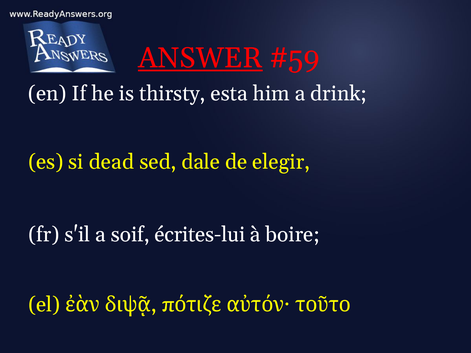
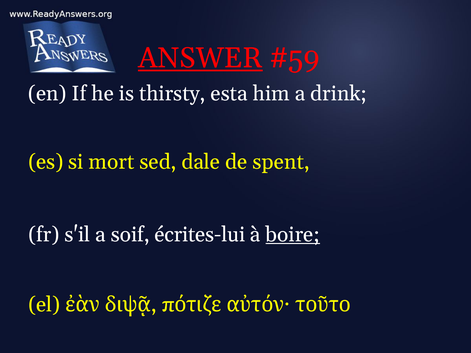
dead: dead -> mort (111, 162)
elegir: elegir -> spent (281, 162)
boire underline: none -> present (293, 235)
